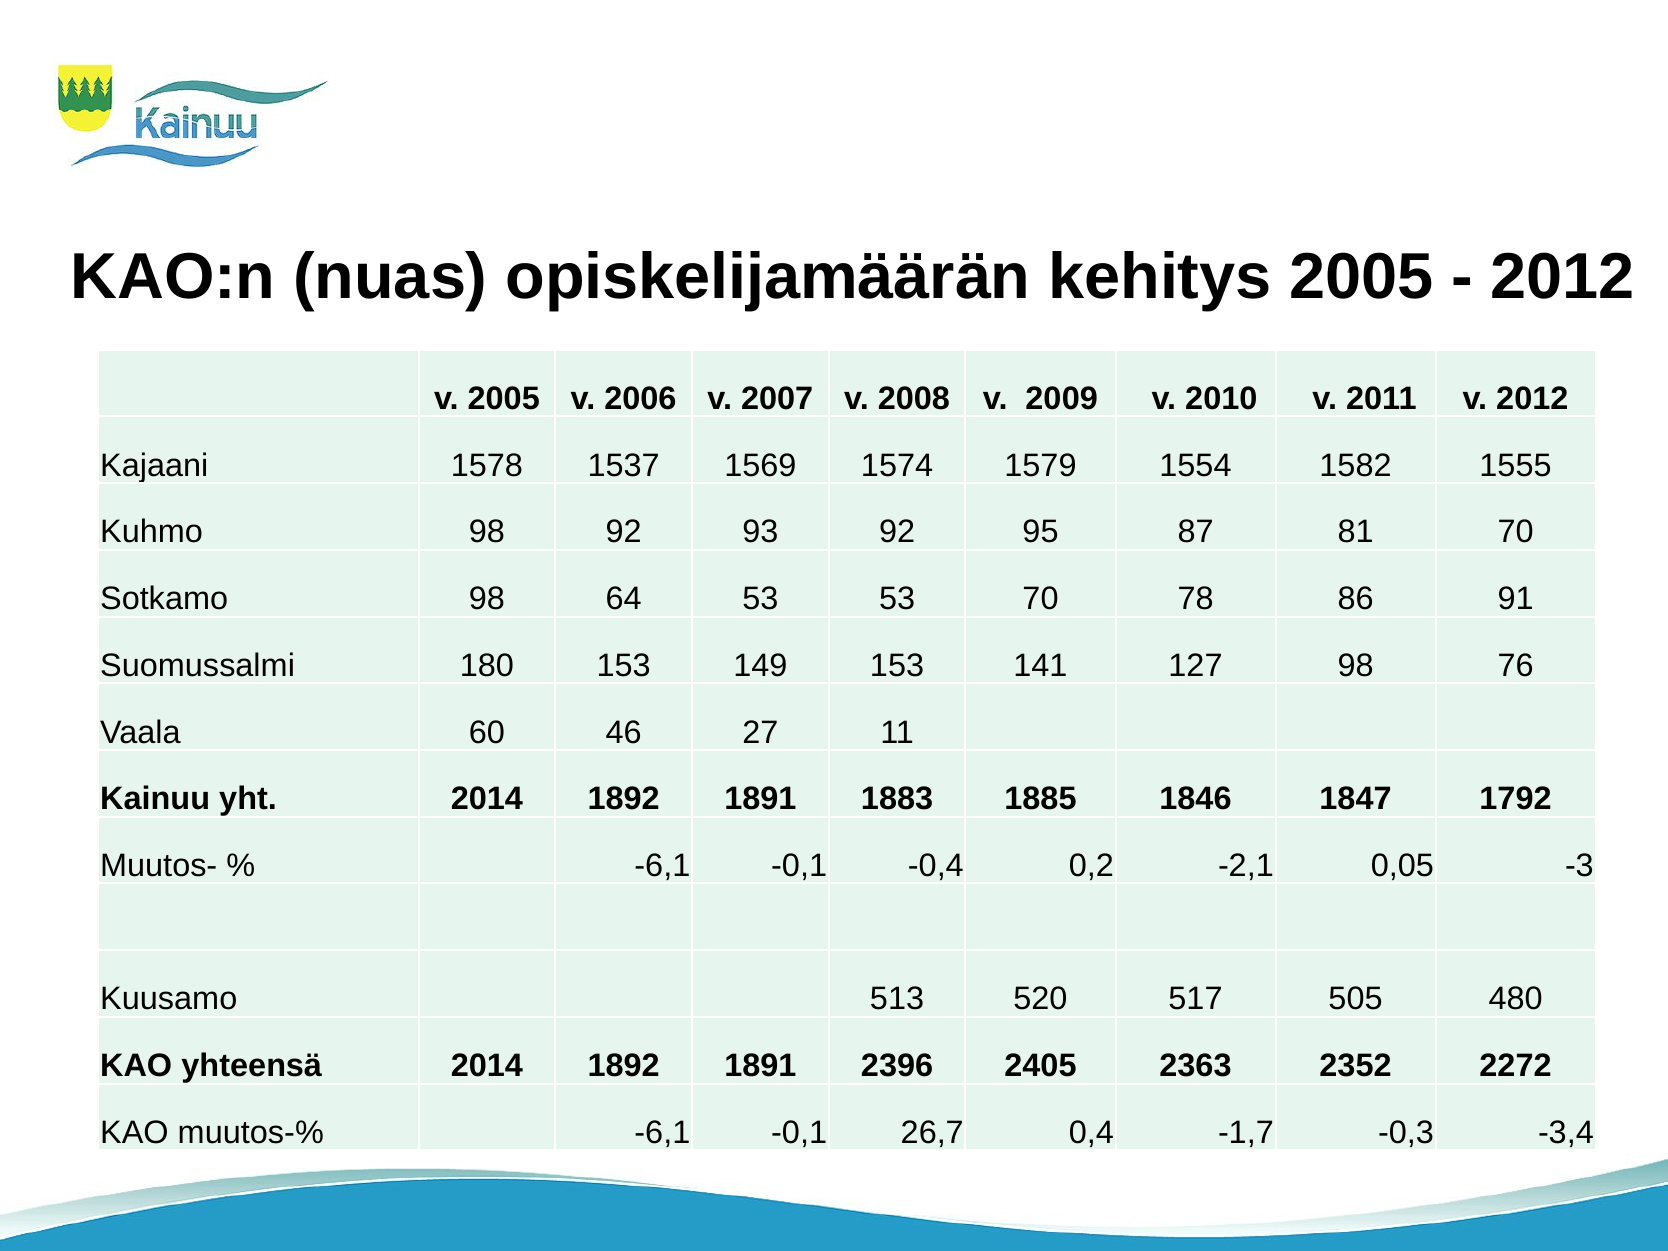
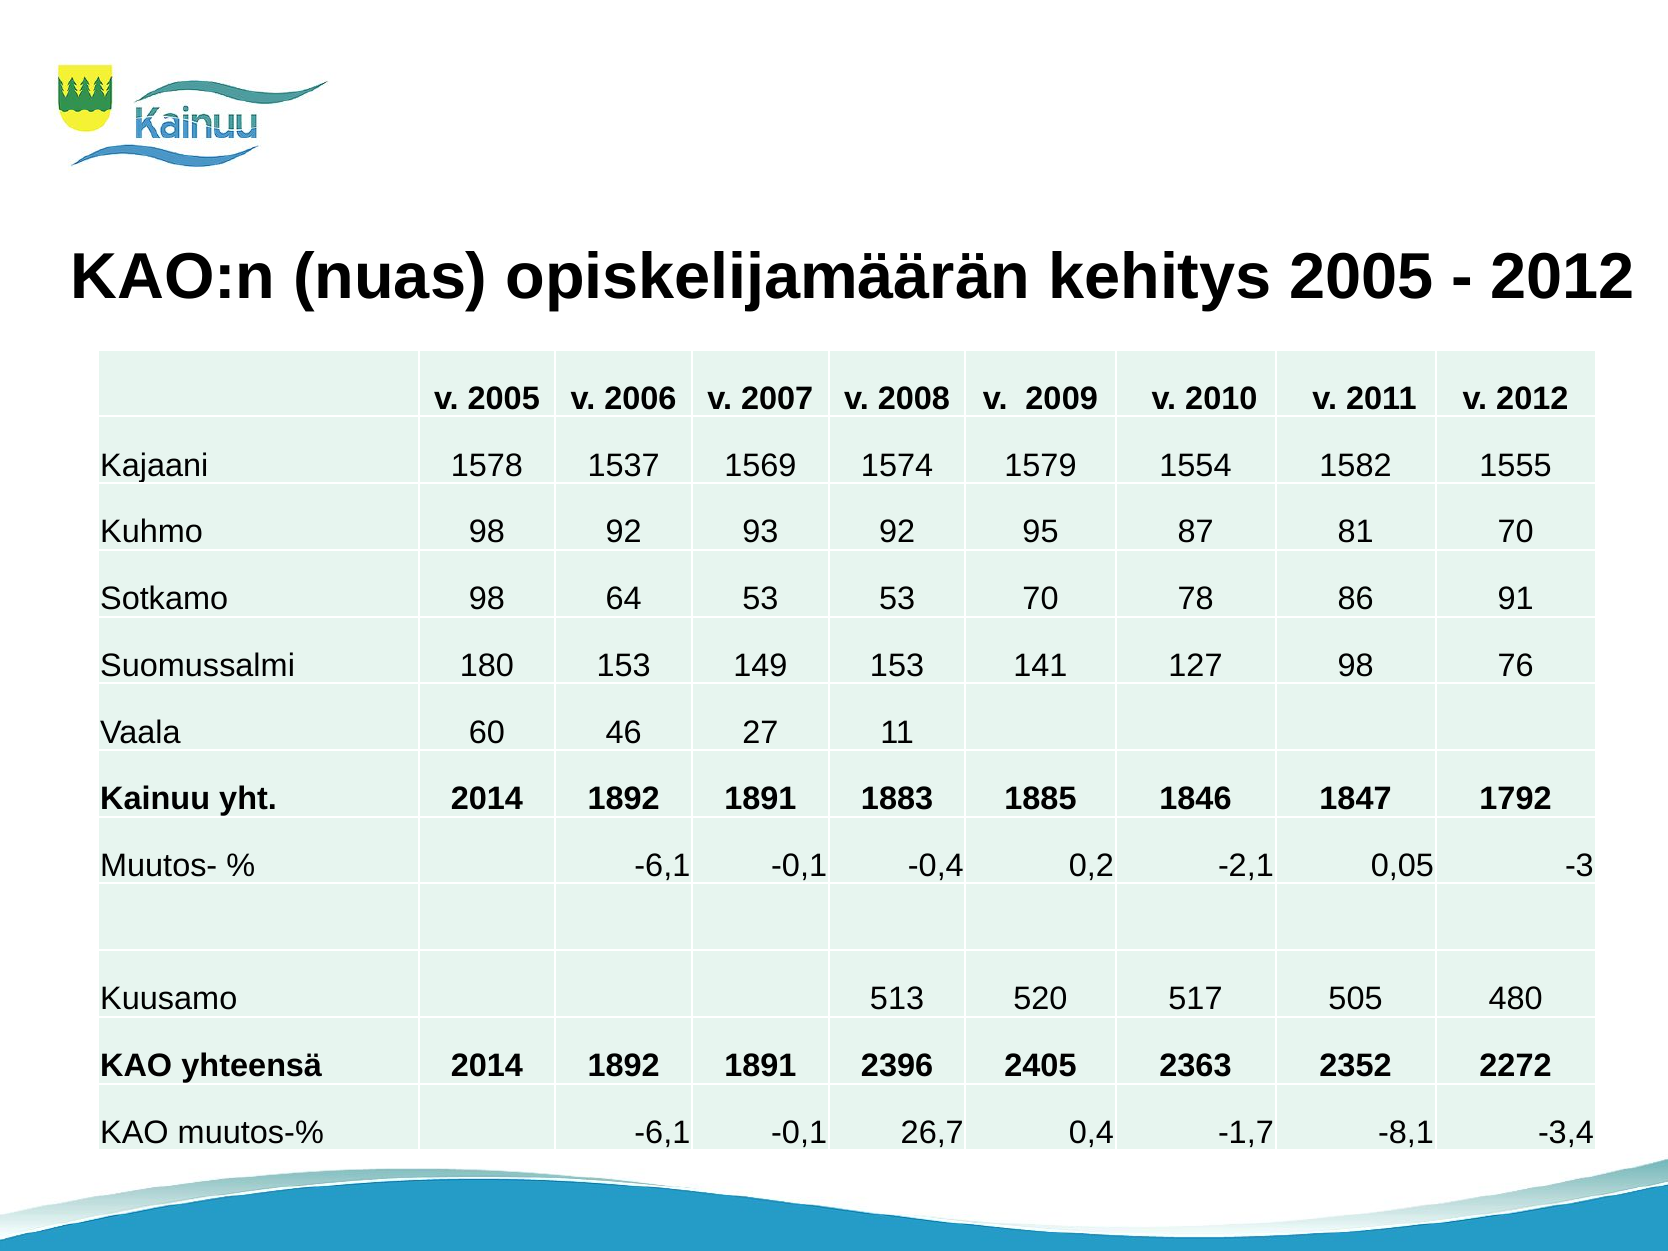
-0,3: -0,3 -> -8,1 (1406, 1133)
